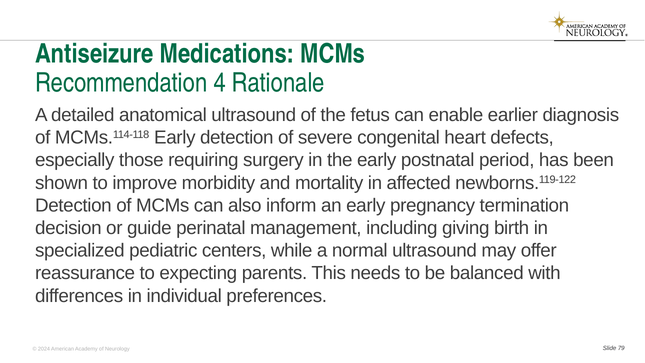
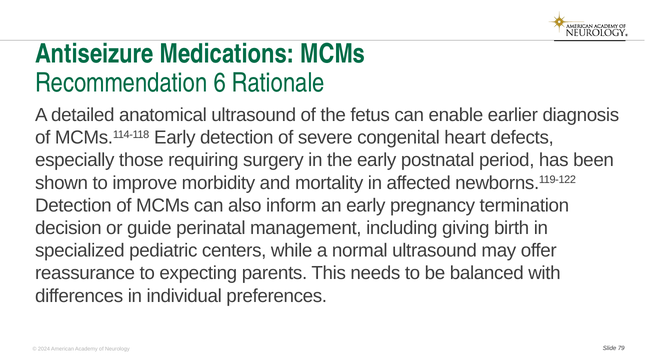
4: 4 -> 6 (220, 83)
